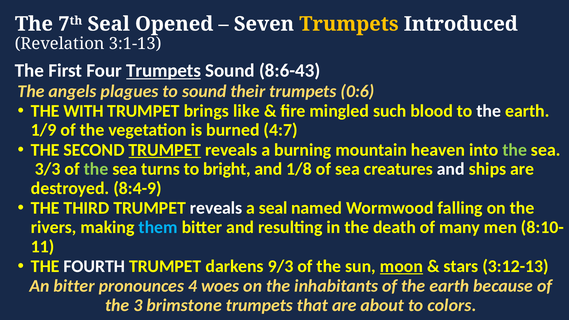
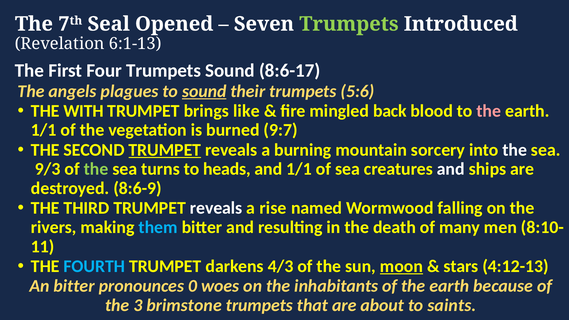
Trumpets colour: yellow -> light green (349, 24)
3:1-13: 3:1-13 -> 6:1-13 (135, 44)
Trumpets underline: present -> none (164, 71)
8:6-43: 8:6-43 -> 8:6-17 (290, 71)
sound underline: none -> present (204, 91)
0:6: 0:6 -> 5:6 (357, 91)
such: such -> back (390, 111)
the colour: white -> pink (489, 111)
1/9: 1/9 -> 1/1 (44, 130)
4:7: 4:7 -> 9:7 (281, 130)
heaven: heaven -> sorcery (438, 150)
the colour: light green -> white (515, 150)
3/3: 3/3 -> 9/3 (48, 169)
bright: bright -> heads (227, 169)
and 1/8: 1/8 -> 1/1 (299, 169)
8:4-9: 8:4-9 -> 8:6-9 (138, 188)
a seal: seal -> rise (273, 208)
FOURTH colour: white -> light blue (94, 266)
9/3: 9/3 -> 4/3 (281, 266)
3:12-13: 3:12-13 -> 4:12-13 (516, 266)
4: 4 -> 0 (193, 286)
colors: colors -> saints (452, 305)
